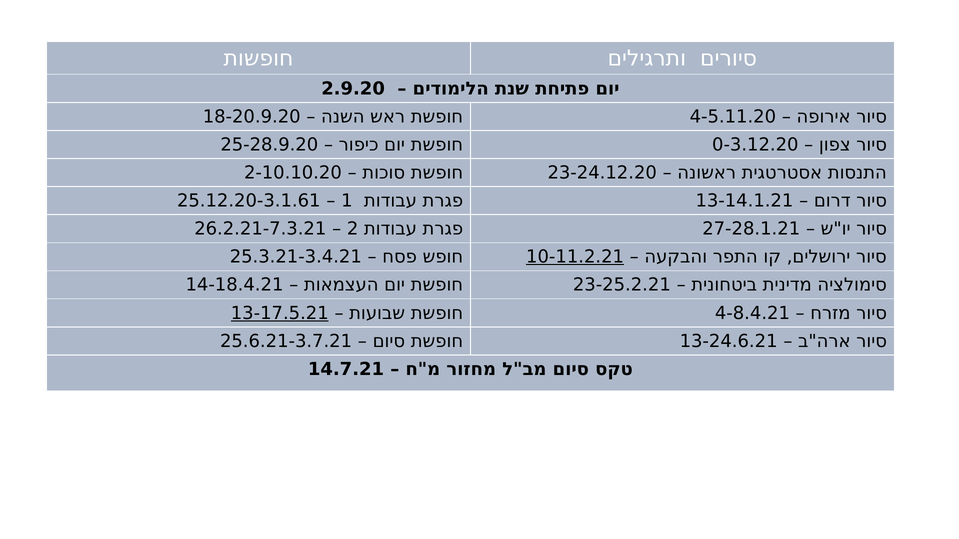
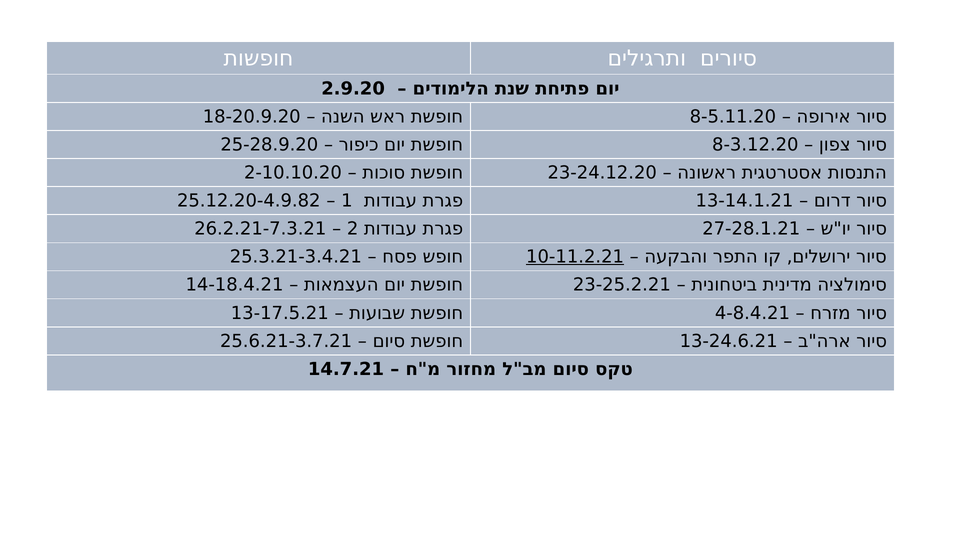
4-5.11.20: 4-5.11.20 -> 8-5.11.20 (733, 117)
0-3.12.20: 0-3.12.20 -> 8-3.12.20 (755, 145)
25.12.20-3.1.61: 25.12.20-3.1.61 -> 25.12.20-4.9.82 (249, 201)
13-17.5.21 underline: present -> none (280, 313)
